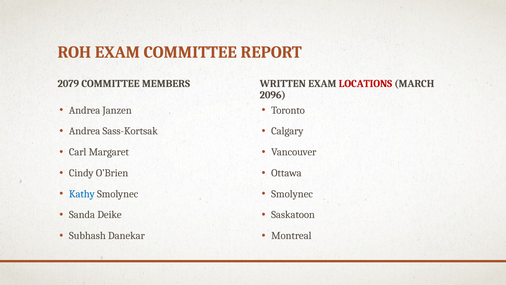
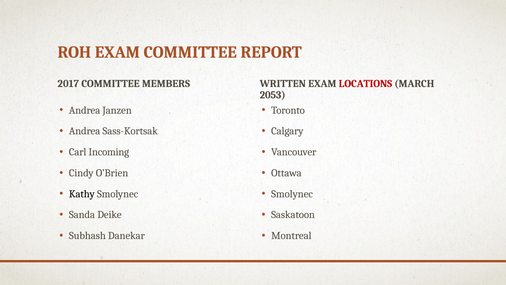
2079: 2079 -> 2017 (68, 83)
2096: 2096 -> 2053 (273, 95)
Margaret: Margaret -> Incoming (109, 152)
Kathy colour: blue -> black (82, 194)
